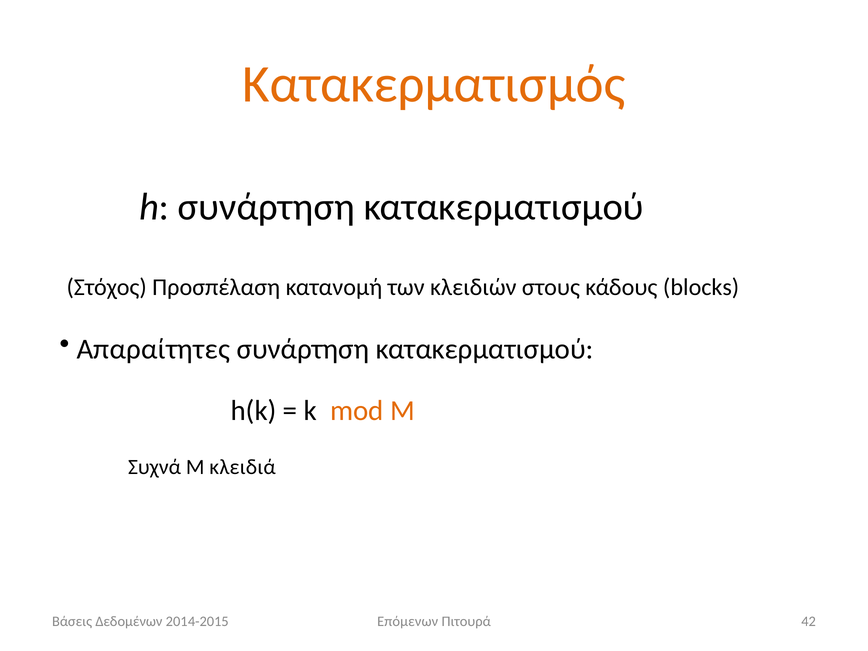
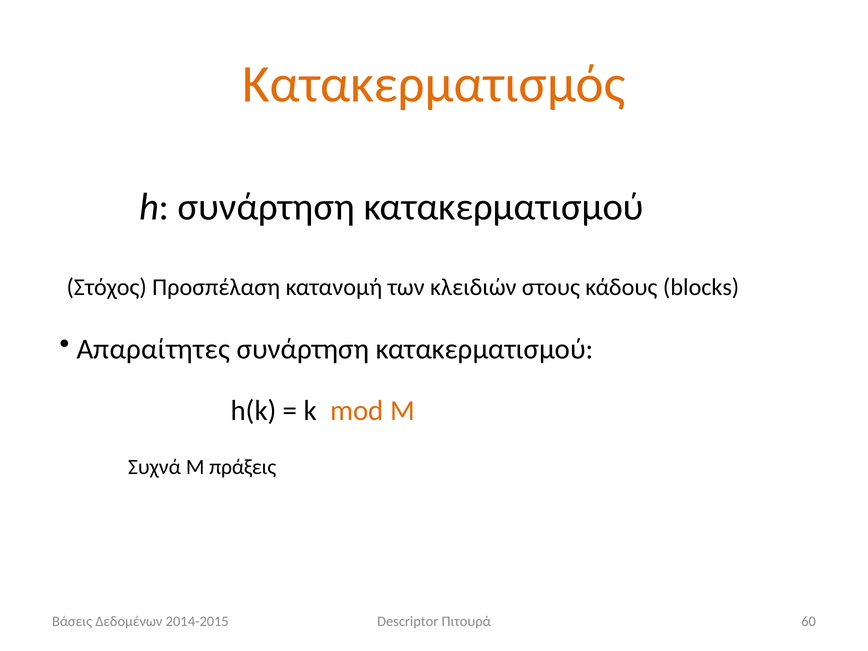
κλειδιά: κλειδιά -> πράξεις (243, 467)
Επόμενων: Επόμενων -> Descriptor (408, 622)
42: 42 -> 60 (809, 622)
